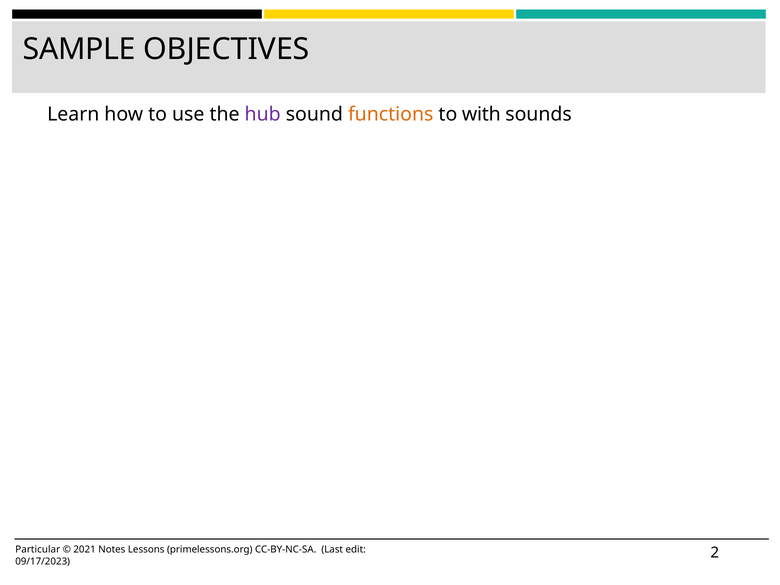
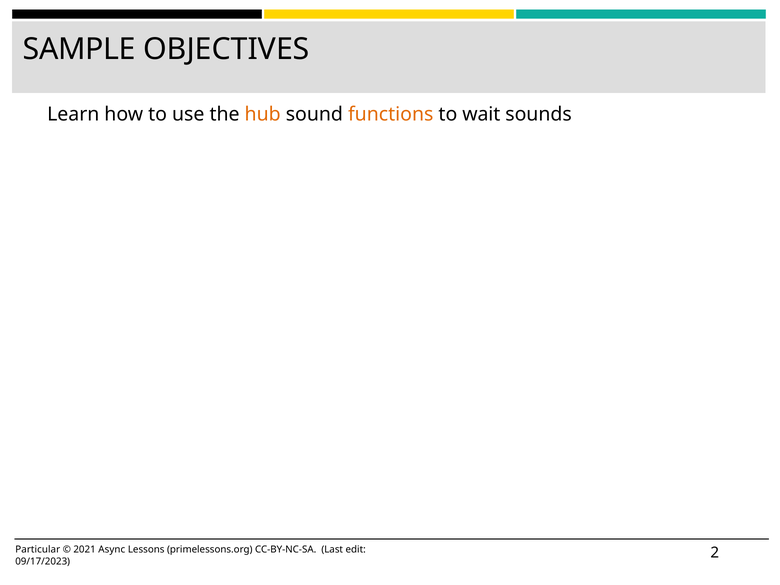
hub colour: purple -> orange (263, 114)
with: with -> wait (481, 114)
Notes: Notes -> Async (112, 550)
